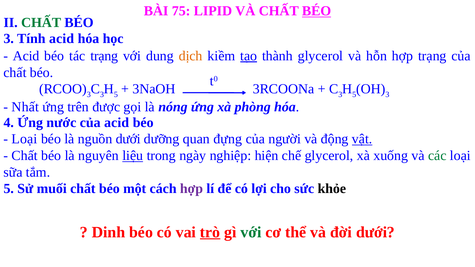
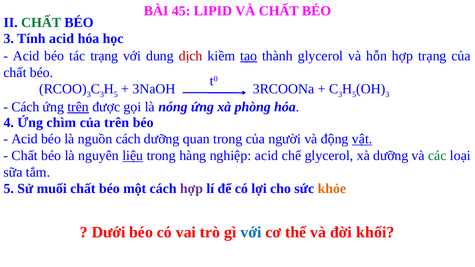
75: 75 -> 45 (181, 11)
BÉO underline: present -> none (317, 11)
dịch colour: orange -> red (191, 56)
Nhất: Nhất -> Cách (25, 107)
trên underline: none -> present (78, 107)
nước: nước -> chìm (61, 123)
của acid: acid -> trên (117, 123)
Loại: Loại -> Acid (25, 139)
nguồn dưới: dưới -> cách (128, 139)
quan đựng: đựng -> trong (228, 139)
ngày: ngày -> hàng (193, 156)
nghiệp hiện: hiện -> acid (267, 156)
xà xuống: xuống -> dưỡng (391, 156)
khỏe colour: black -> orange (332, 189)
Dinh: Dinh -> Dưới (109, 232)
trò underline: present -> none (210, 232)
với colour: green -> blue (251, 232)
đời dưới: dưới -> khối (375, 232)
